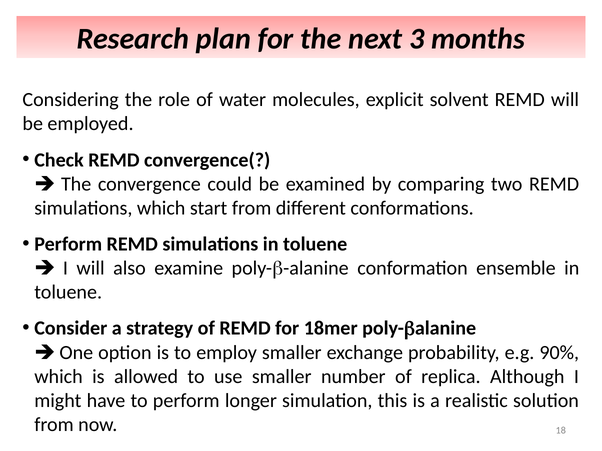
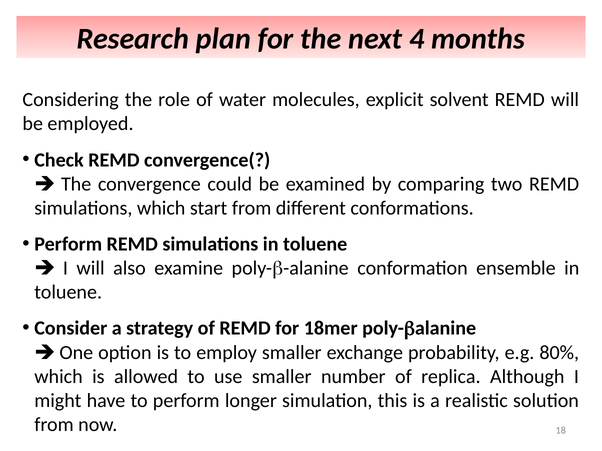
3: 3 -> 4 (417, 39)
90%: 90% -> 80% (559, 353)
